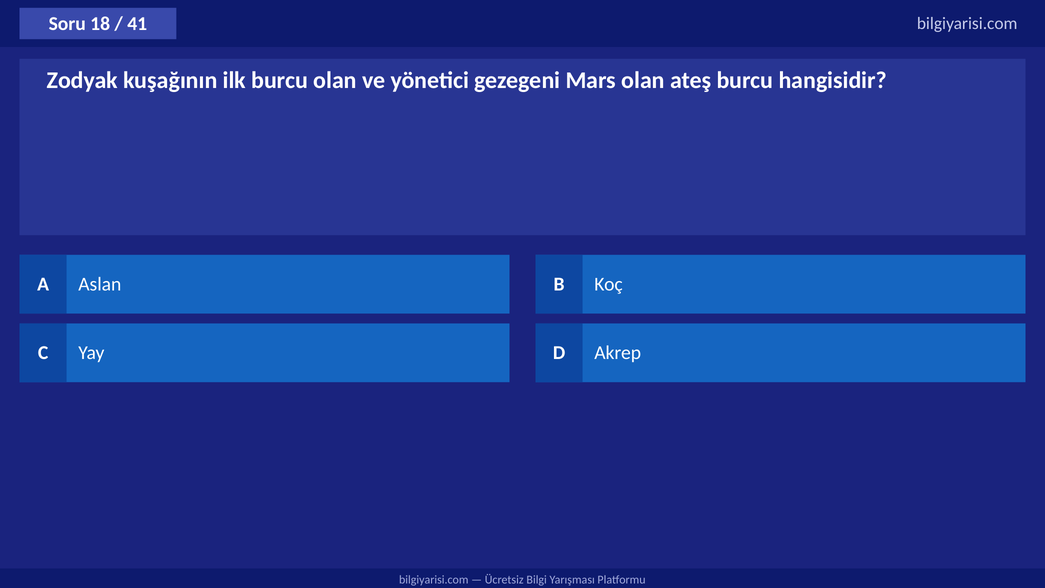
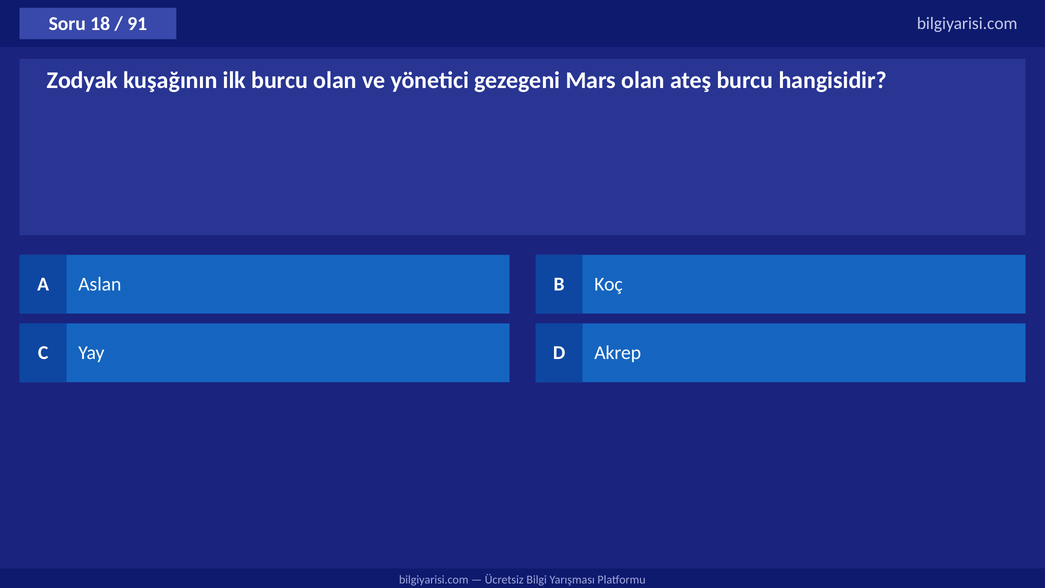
41: 41 -> 91 (137, 24)
